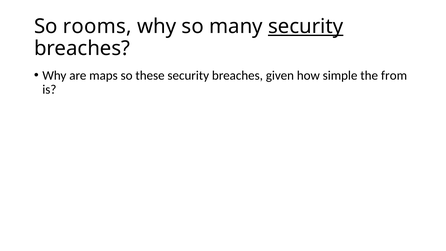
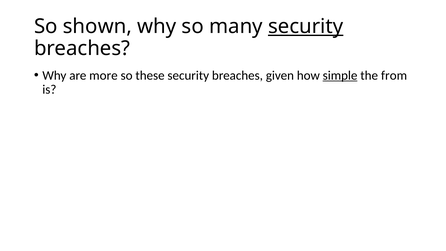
rooms: rooms -> shown (97, 26)
maps: maps -> more (103, 75)
simple underline: none -> present (340, 75)
